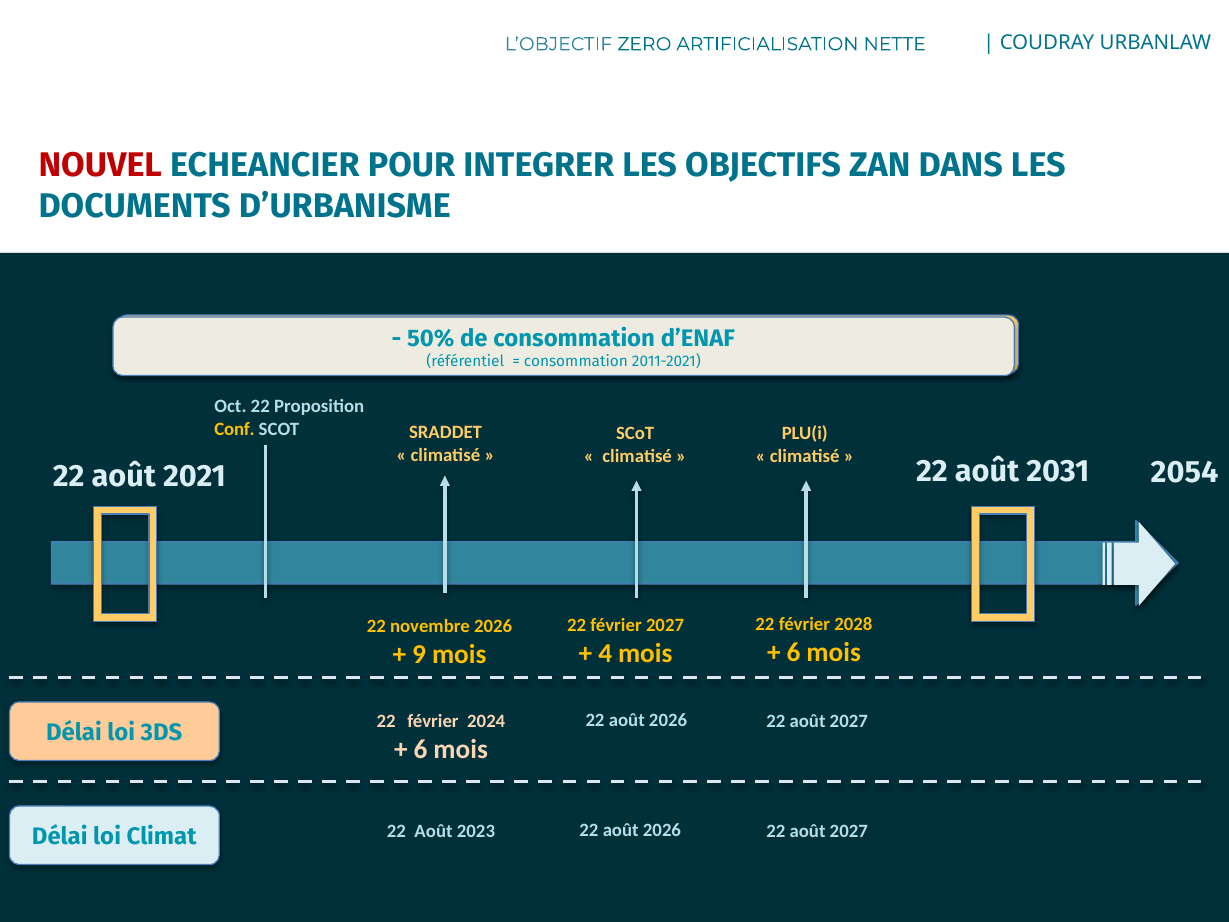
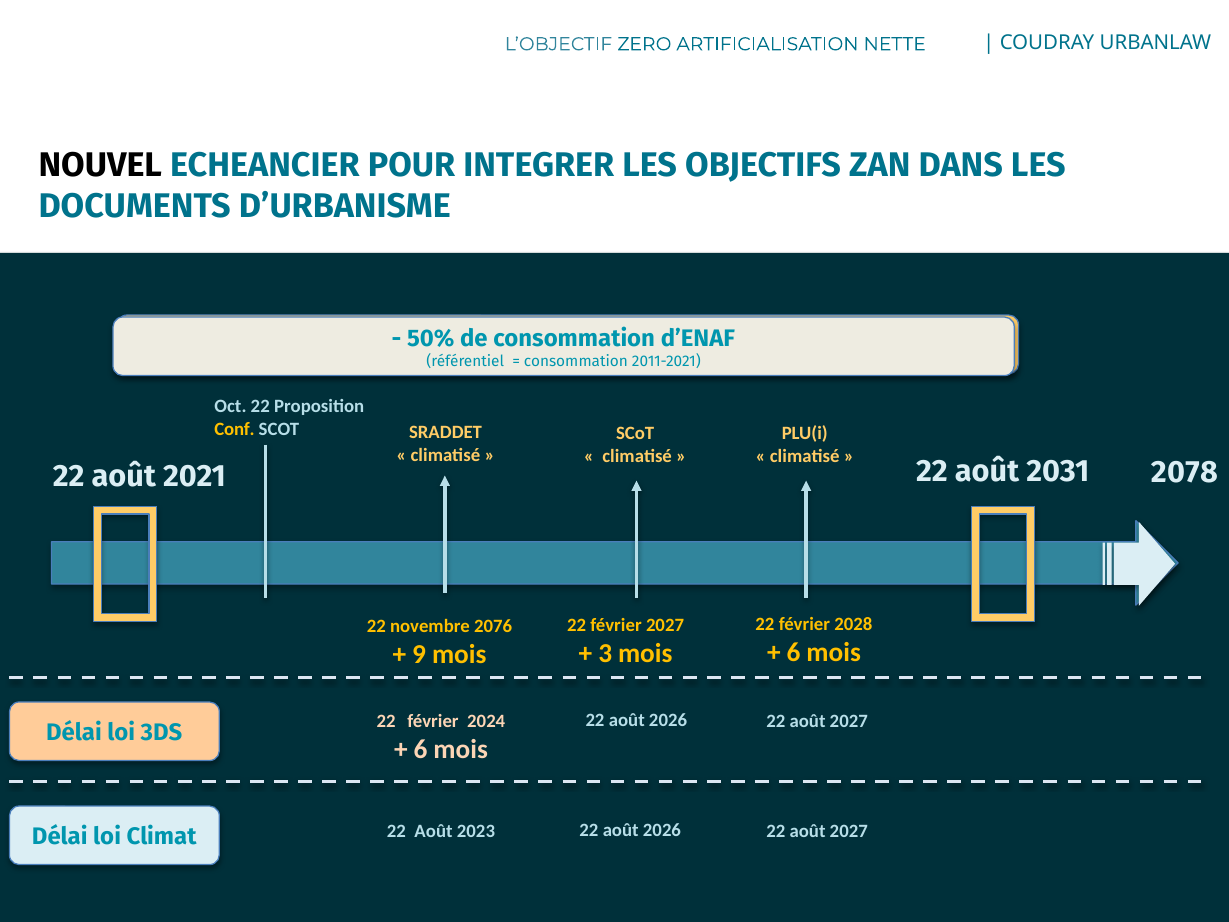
NOUVEL colour: red -> black (100, 165)
2054: 2054 -> 2078 (1184, 472)
novembre 2026: 2026 -> 2076 (493, 626)
4: 4 -> 3 (605, 653)
